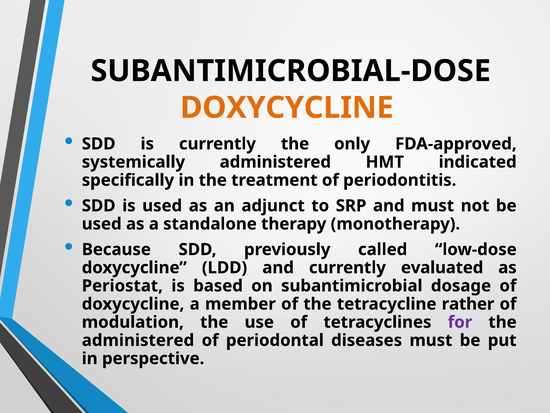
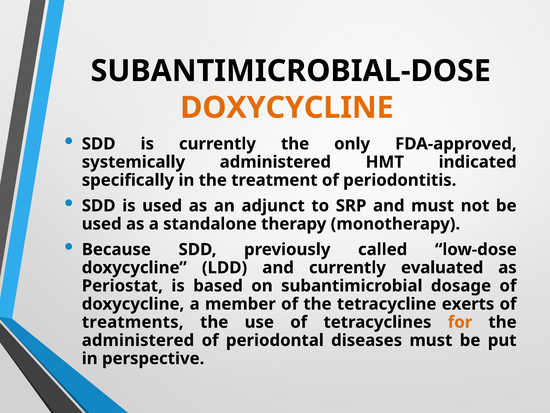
rather: rather -> exerts (468, 304)
modulation: modulation -> treatments (133, 322)
for colour: purple -> orange (460, 322)
